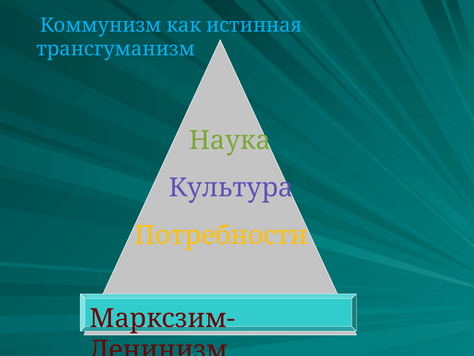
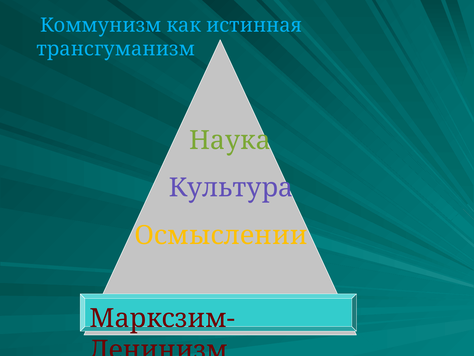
Потребности: Потребности -> Осмыслении (221, 235)
